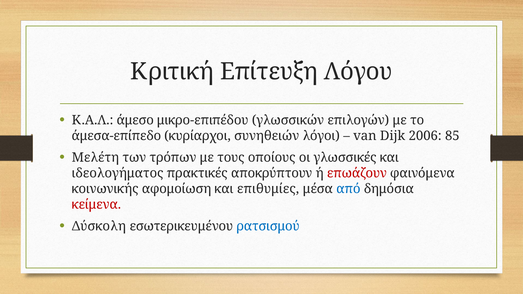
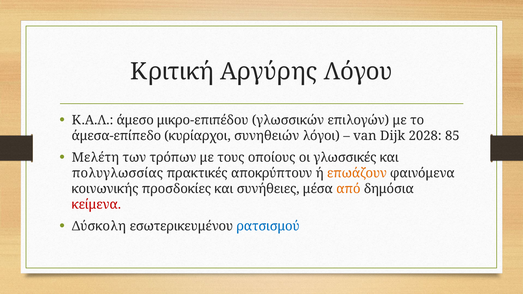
Επίτευξη: Επίτευξη -> Αργύρης (269, 72)
2006: 2006 -> 2028 (425, 136)
ιδεολογήματος: ιδεολογήματος -> πολυγλωσσίας (118, 173)
επωάζουν colour: red -> orange (357, 173)
αφομοίωση: αφομοίωση -> προσδοκίες (177, 189)
επιθυμίες: επιθυμίες -> συνήθειες (268, 189)
από colour: blue -> orange (348, 189)
